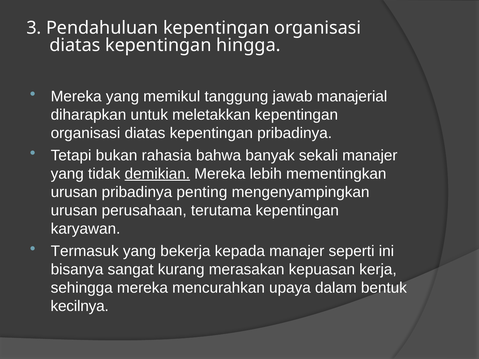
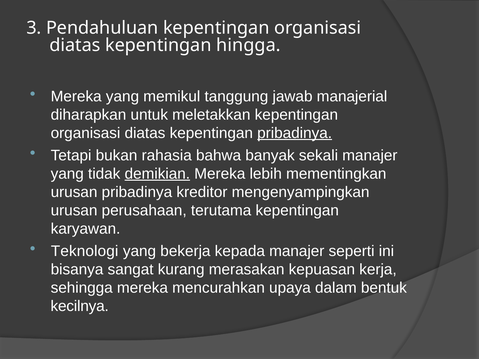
pribadinya underline: none -> present (295, 133)
penting: penting -> kreditor (202, 192)
Termasuk: Termasuk -> Teknologi (85, 251)
